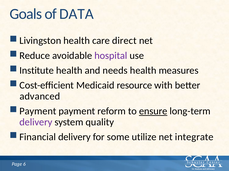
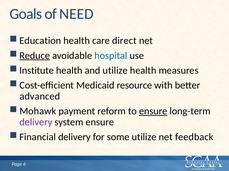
DATA: DATA -> NEED (76, 14)
Livingston: Livingston -> Education (40, 41)
Reduce underline: none -> present (35, 56)
hospital colour: purple -> blue (111, 56)
and needs: needs -> utilize (115, 71)
Payment: Payment -> Mohawk (38, 112)
system quality: quality -> ensure (100, 123)
integrate: integrate -> feedback (194, 138)
